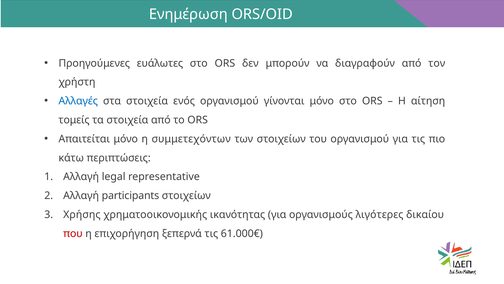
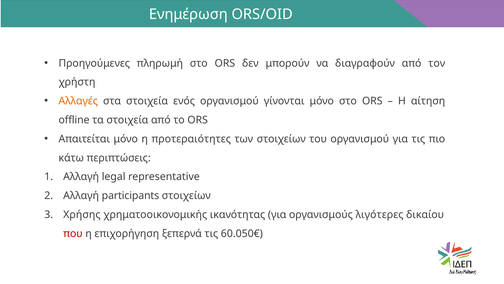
ευάλωτες: ευάλωτες -> πληρωμή (160, 63)
Αλλαγές colour: blue -> orange (78, 101)
τομείς: τομείς -> offline (74, 120)
συμμετεχόντων: συμμετεχόντων -> προτεραιότητες (191, 139)
61.000€: 61.000€ -> 60.050€ (242, 233)
